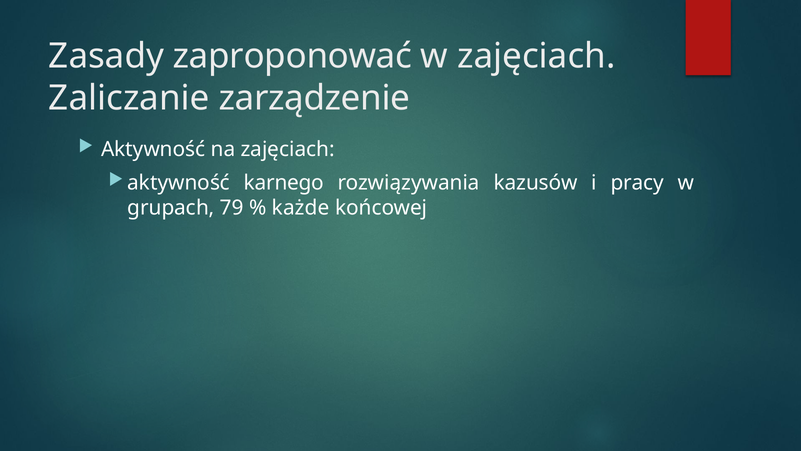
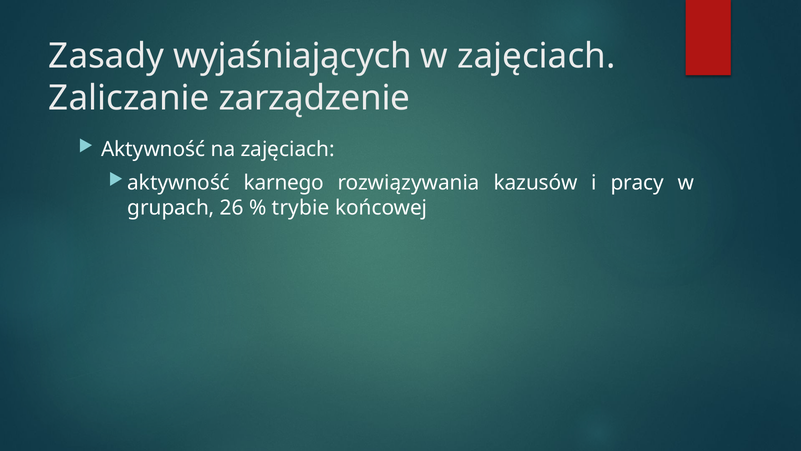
zaproponować: zaproponować -> wyjaśniających (292, 56)
79: 79 -> 26 (232, 207)
każde: każde -> trybie (301, 207)
